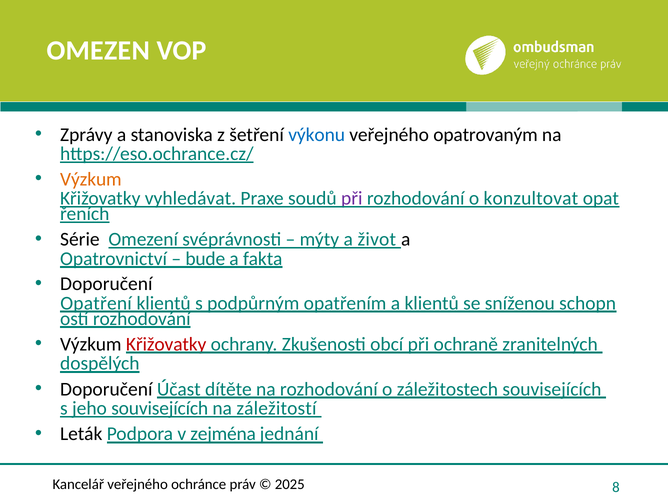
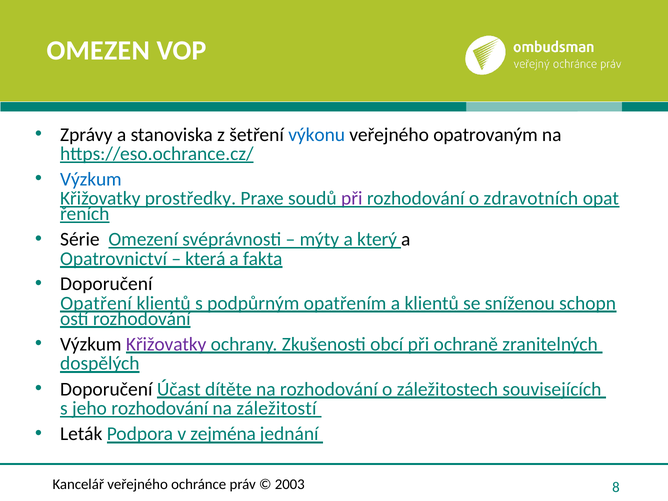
Výzkum colour: orange -> blue (91, 179)
vyhledávat: vyhledávat -> prostředky (190, 198)
konzultovat: konzultovat -> zdravotních (531, 198)
život: život -> který (377, 239)
bude: bude -> která (205, 259)
Křižovatky colour: red -> purple (166, 344)
jeho souvisejících: souvisejících -> rozhodování (160, 408)
2025: 2025 -> 2003 (290, 485)
